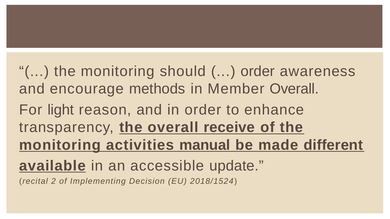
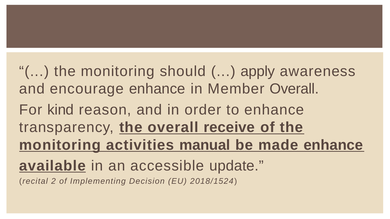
order: order -> apply (258, 71)
encourage methods: methods -> enhance (157, 89)
light: light -> kind (61, 110)
made different: different -> enhance (333, 145)
